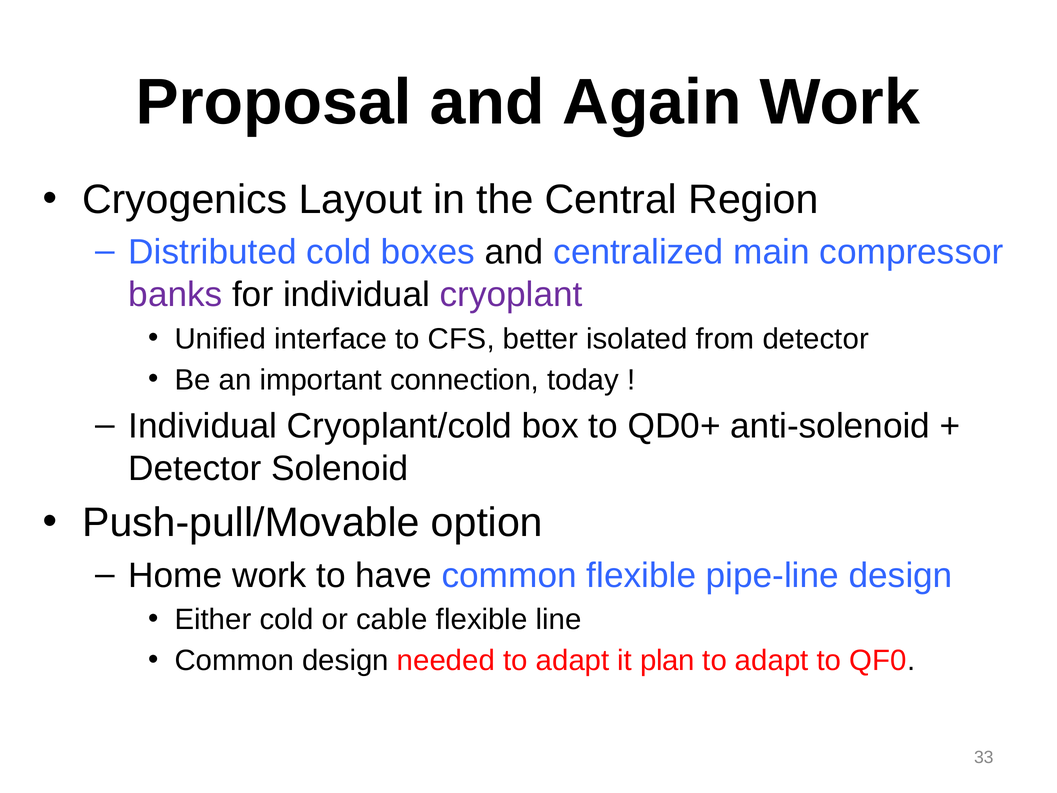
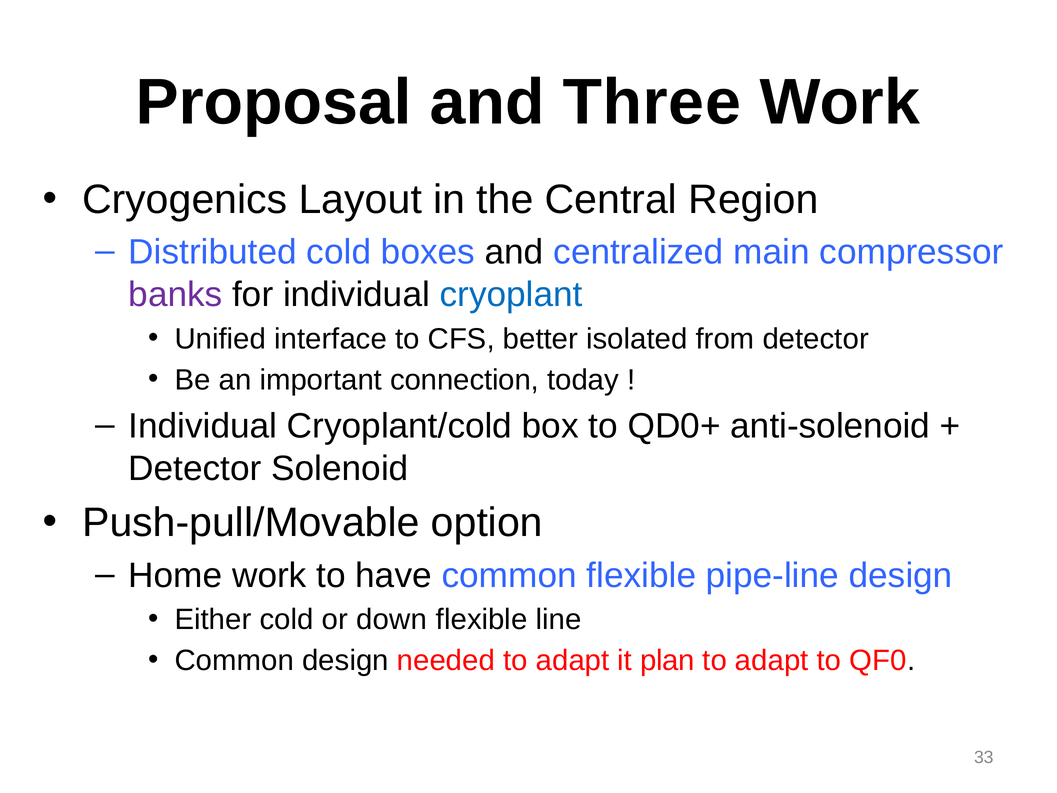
Again: Again -> Three (652, 102)
cryoplant colour: purple -> blue (511, 294)
cable: cable -> down (392, 619)
